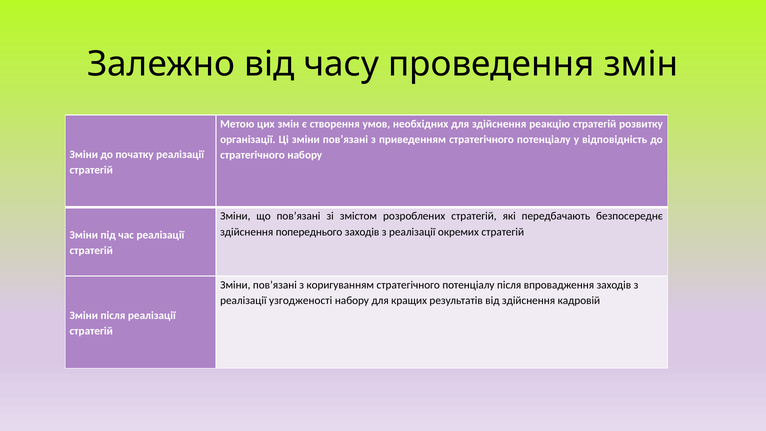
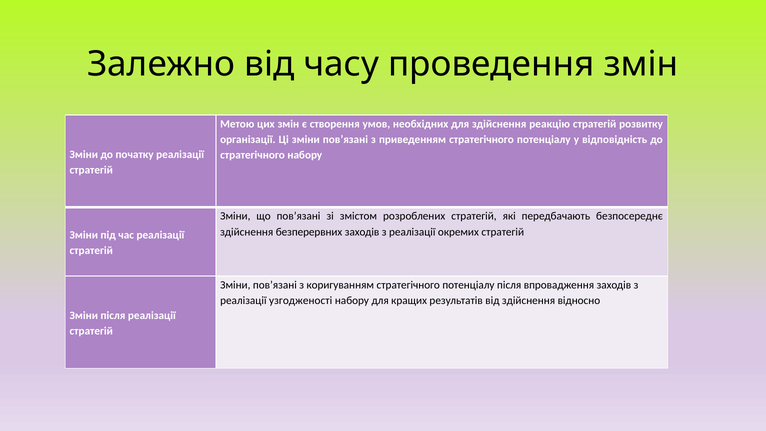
попереднього: попереднього -> безперервних (309, 232)
кадровій: кадровій -> відносно (579, 301)
